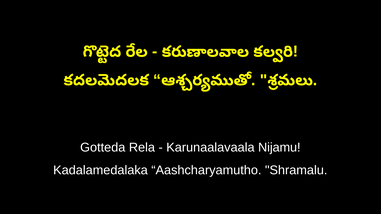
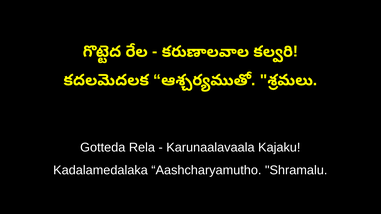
Nijamu: Nijamu -> Kajaku (279, 148)
